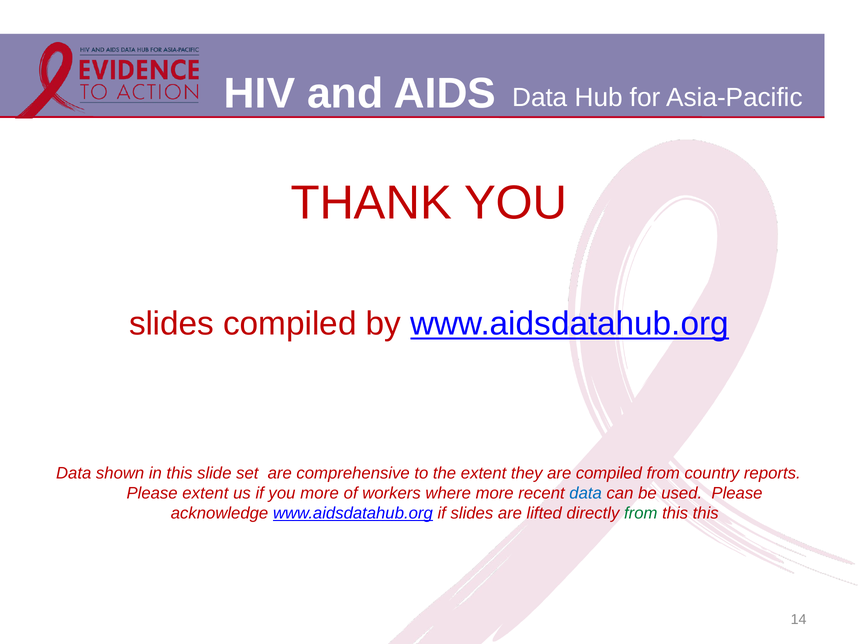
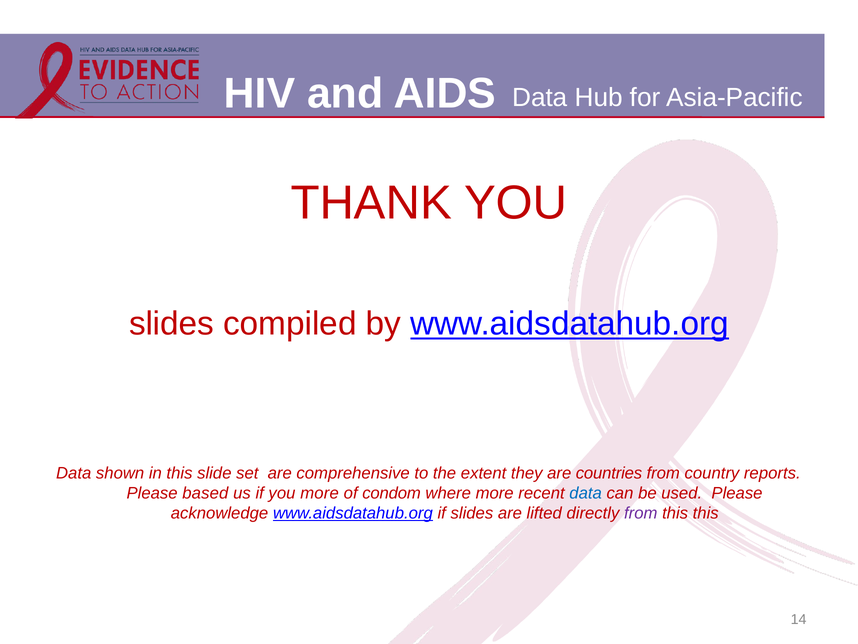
are compiled: compiled -> countries (609, 473)
Please extent: extent -> based (205, 493)
workers: workers -> condom (392, 493)
from colour: green -> purple (641, 513)
